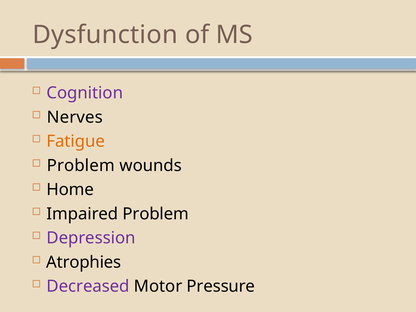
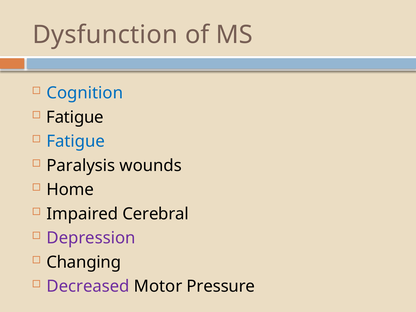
Cognition colour: purple -> blue (85, 93)
Nerves: Nerves -> Fatigue (75, 117)
Fatigue colour: orange -> blue (76, 141)
Problem: Problem -> Paralysis (81, 166)
Impaired Problem: Problem -> Cerebral (156, 214)
Atrophies: Atrophies -> Changing (84, 262)
